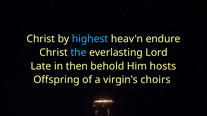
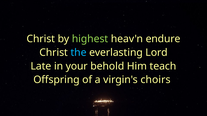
highest colour: light blue -> light green (90, 39)
then: then -> your (77, 66)
hosts: hosts -> teach (163, 66)
